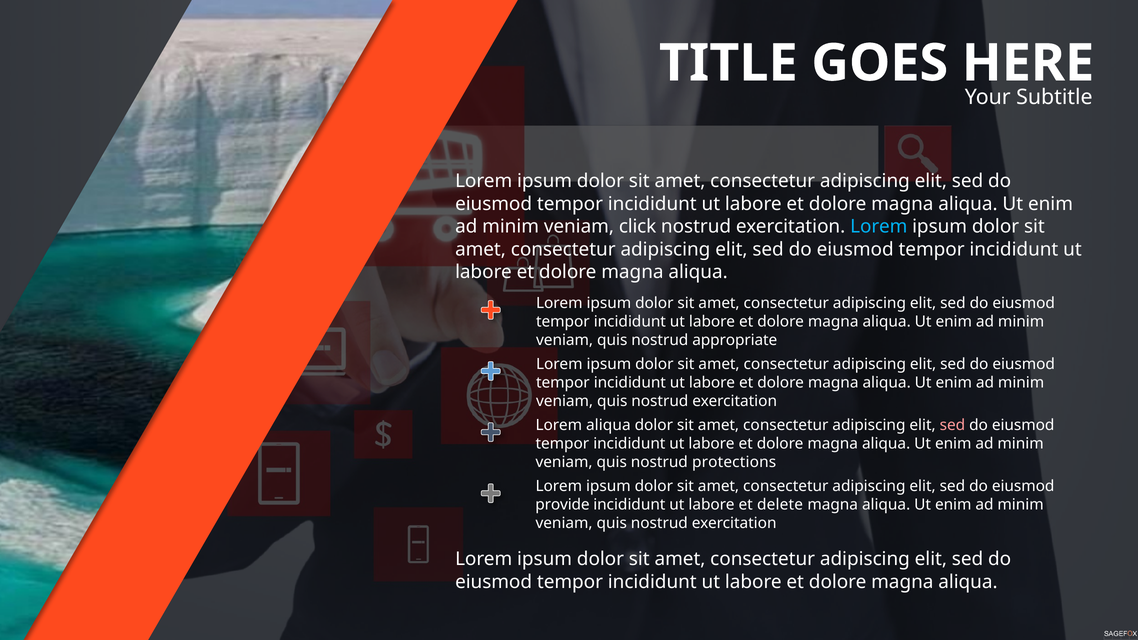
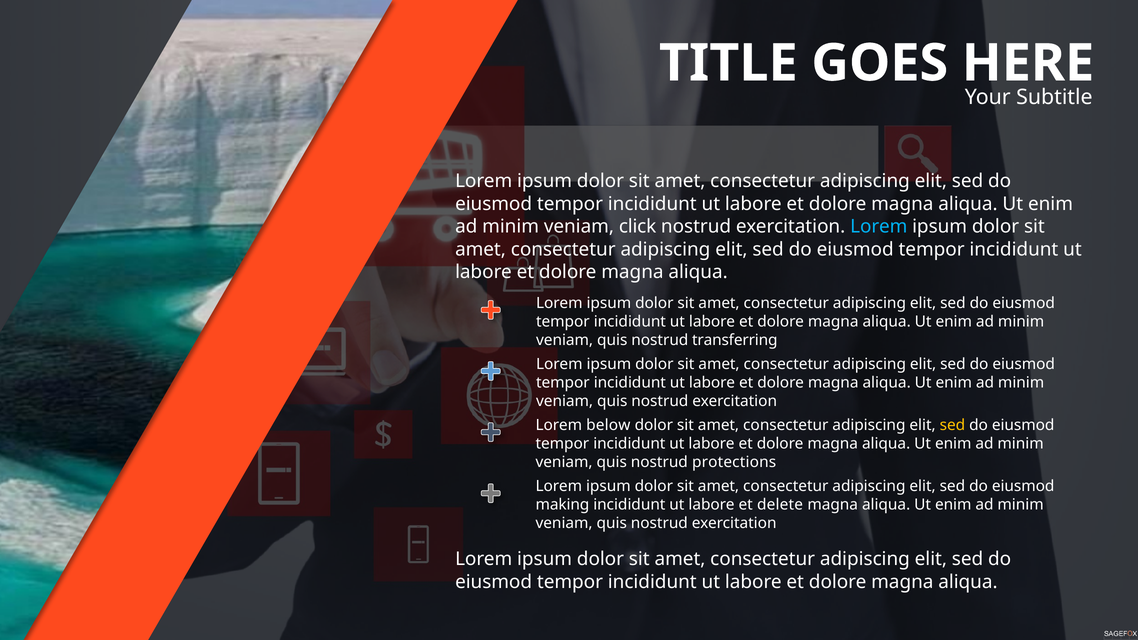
appropriate: appropriate -> transferring (735, 340)
Lorem aliqua: aliqua -> below (608, 425)
sed colour: pink -> yellow (952, 425)
provide: provide -> making (562, 505)
